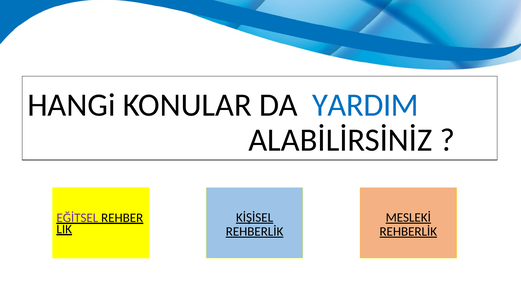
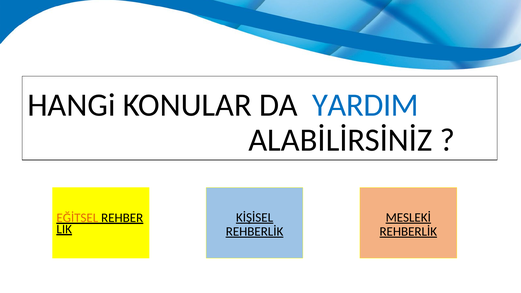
EĞİTSEL colour: purple -> orange (77, 218)
